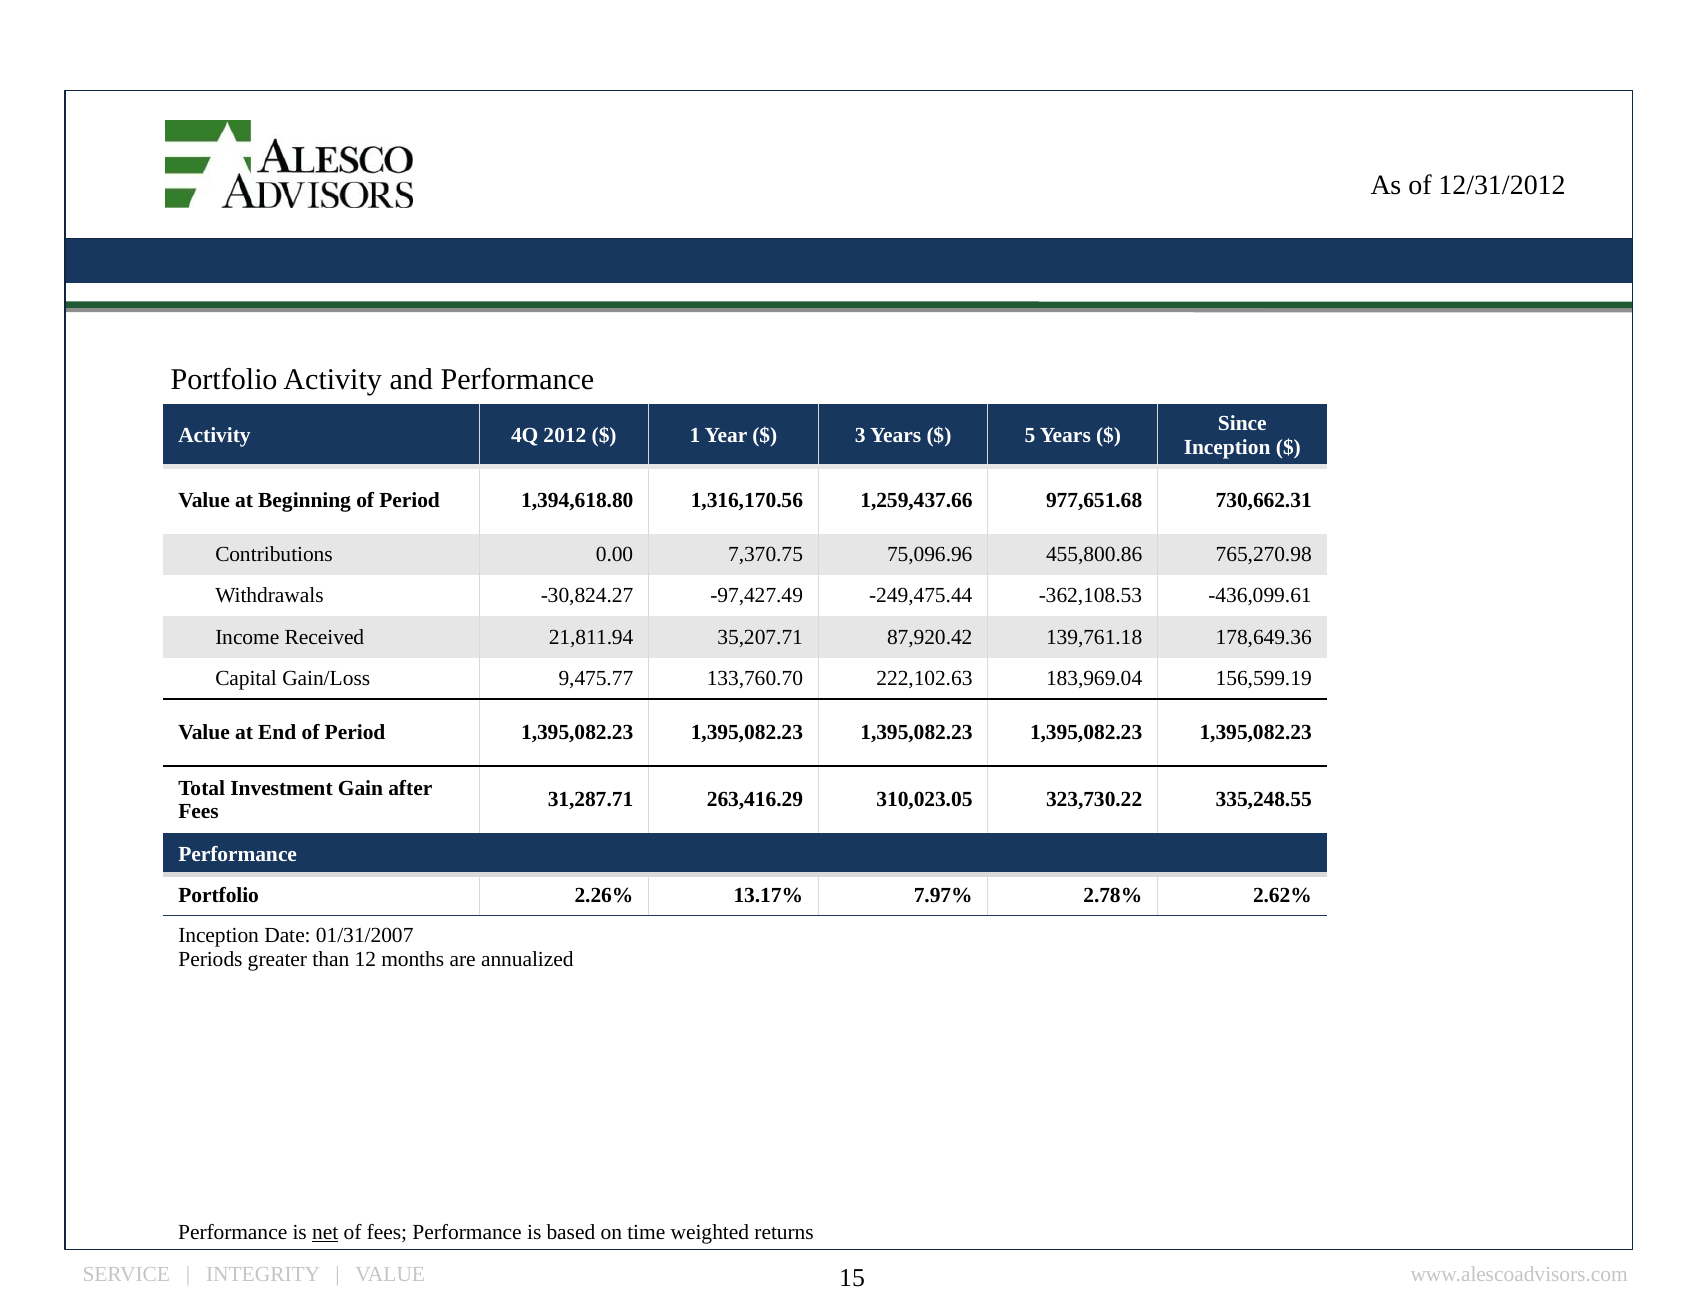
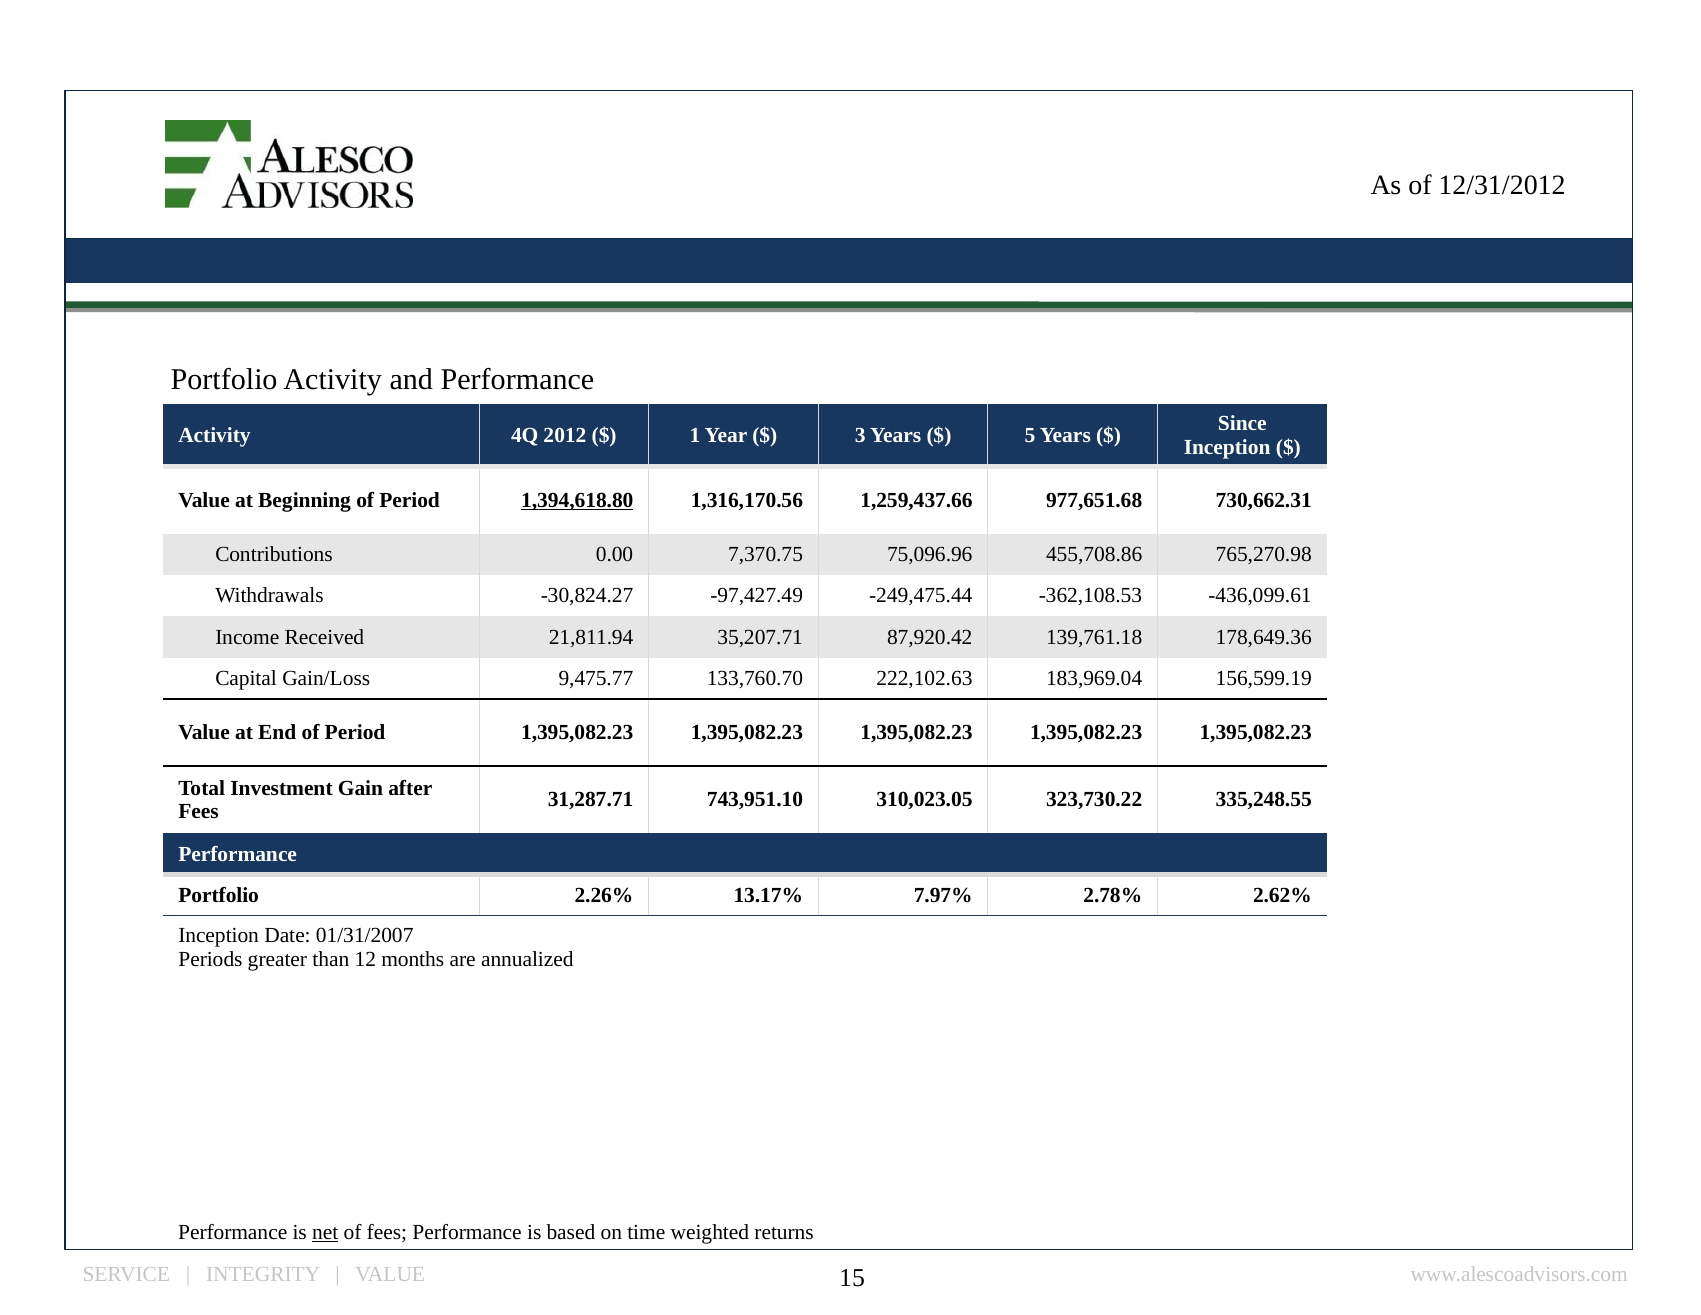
1,394,618.80 underline: none -> present (577, 500)
455,800.86: 455,800.86 -> 455,708.86 (1094, 554)
263,416.29: 263,416.29 -> 743,951.10 (755, 799)
